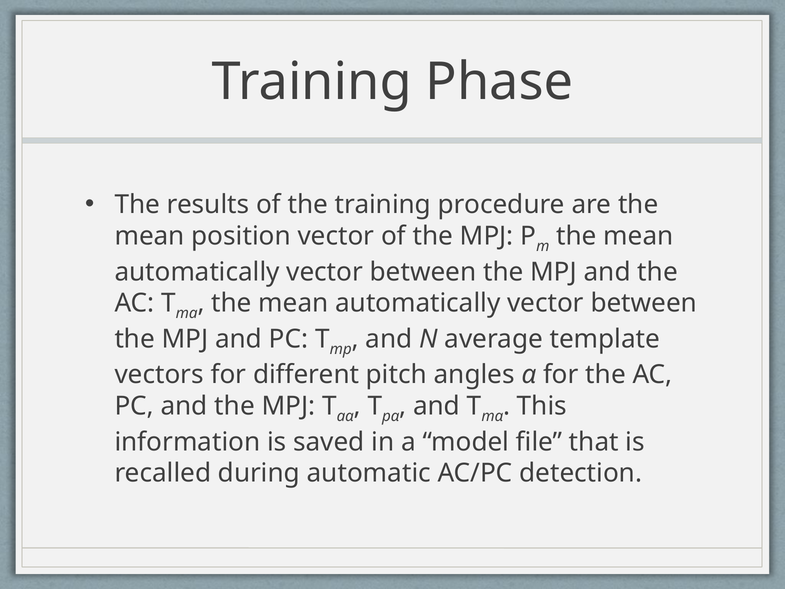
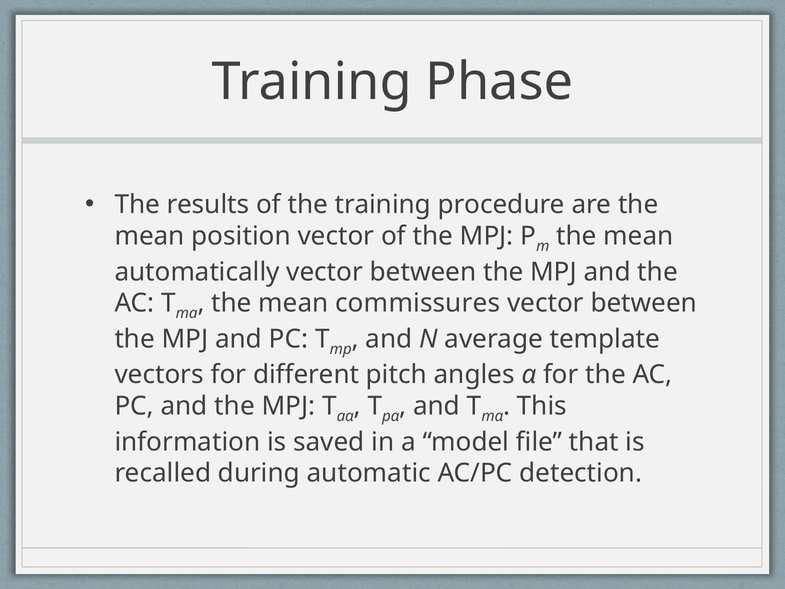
automatically: automatically -> commissures (418, 303)
